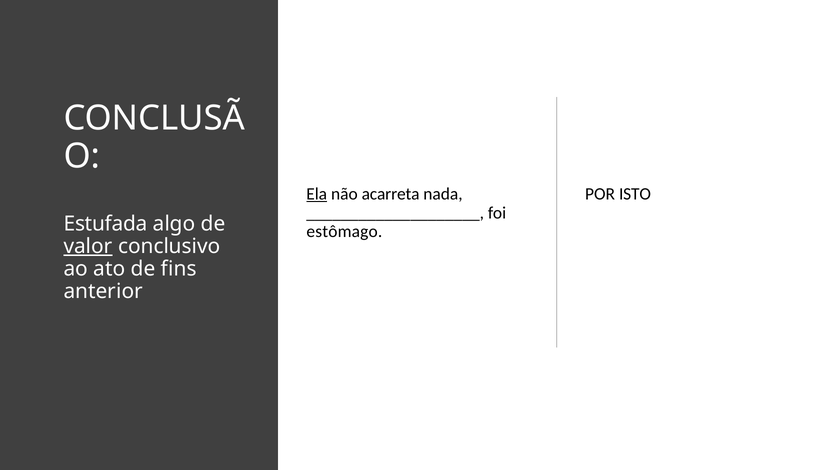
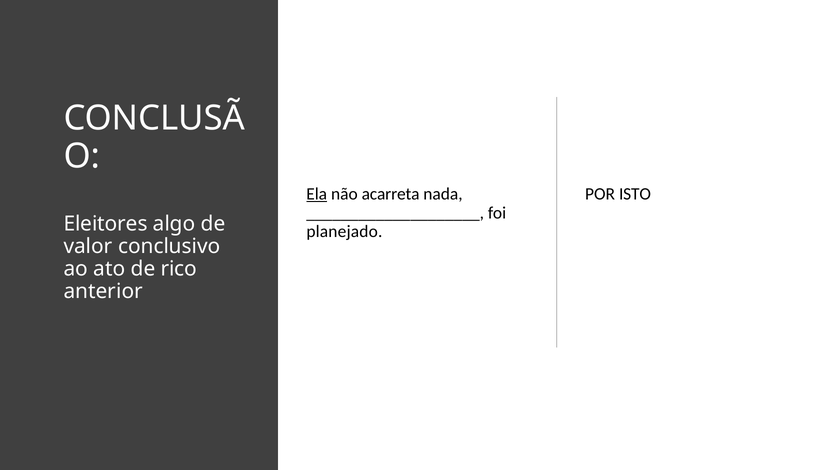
Estufada: Estufada -> Eleitores (106, 224)
estômago: estômago -> planejado (344, 231)
valor underline: present -> none (88, 246)
fins: fins -> rico (179, 269)
